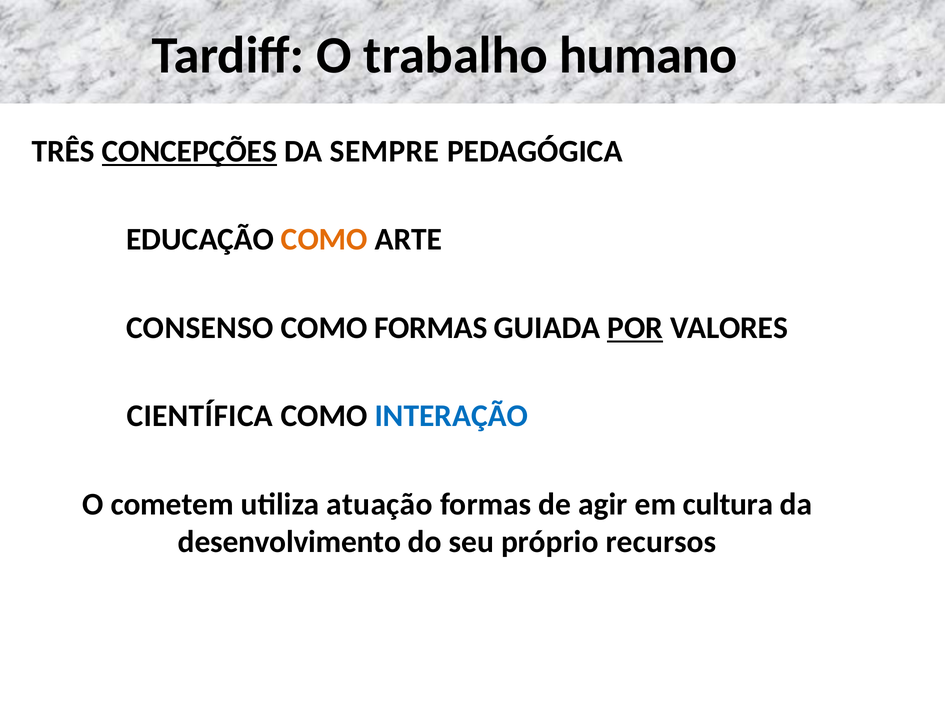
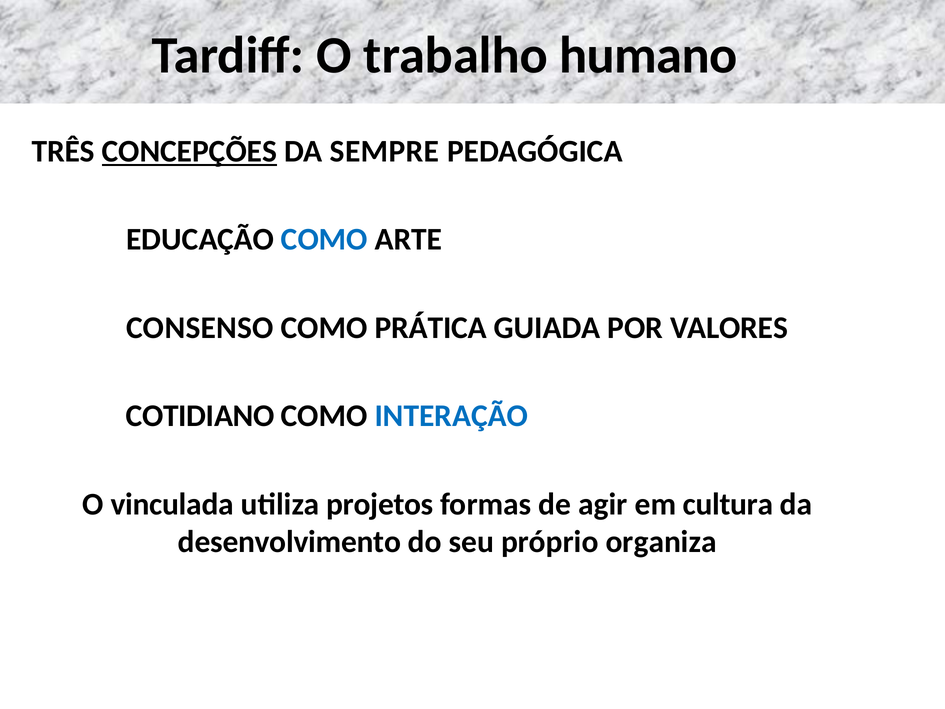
COMO colour: orange -> blue (324, 240)
COMO FORMAS: FORMAS -> PRÁTICA (431, 328)
POR underline: present -> none (635, 328)
CIENTÍFICA: CIENTÍFICA -> COTIDIANO (200, 416)
cometem: cometem -> vinculada (172, 504)
atuação: atuação -> projetos (380, 504)
recursos: recursos -> organiza (661, 542)
